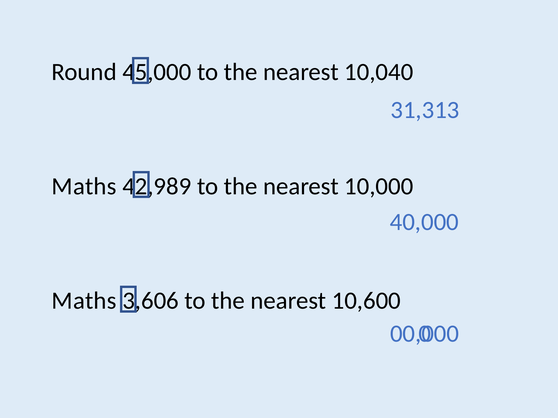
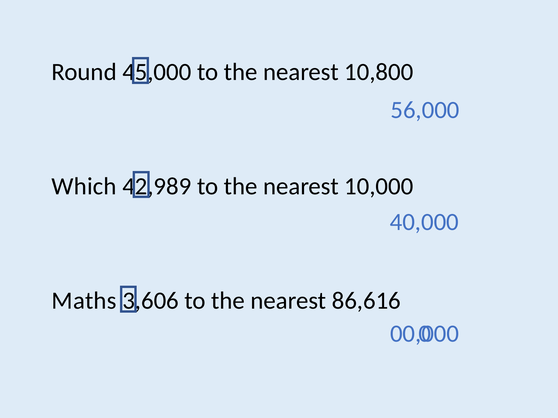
10,040: 10,040 -> 10,800 (379, 72)
31,313: 31,313 -> 56,000 (425, 110)
Maths: Maths -> Which (84, 187)
10,600: 10,600 -> 86,616 (366, 301)
